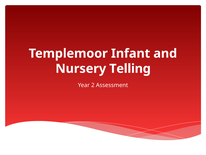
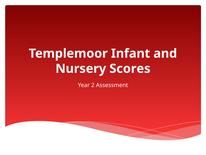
Telling: Telling -> Scores (130, 68)
